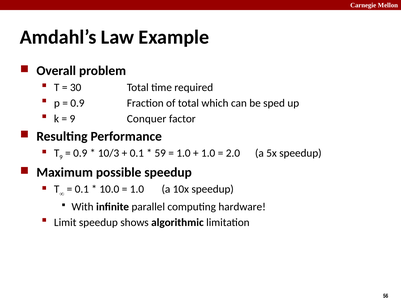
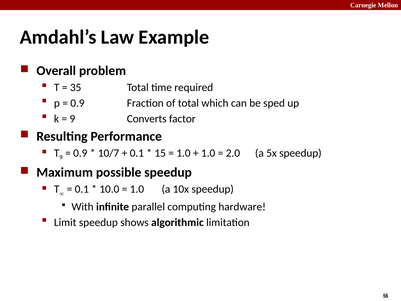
30: 30 -> 35 (76, 87)
Conquer: Conquer -> Converts (147, 119)
10/3: 10/3 -> 10/7 (109, 153)
59: 59 -> 15 (160, 153)
